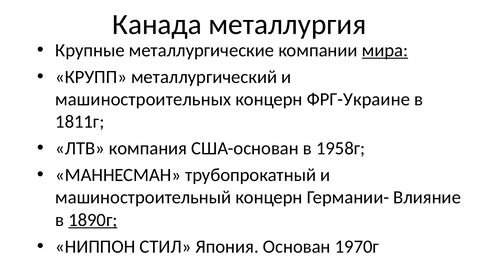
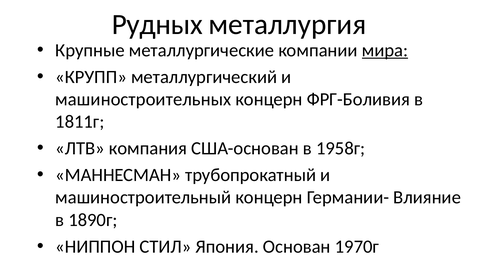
Канада: Канада -> Рудных (157, 24)
ФРГ-Украине: ФРГ-Украине -> ФРГ-Боливия (358, 99)
1890г underline: present -> none (93, 219)
